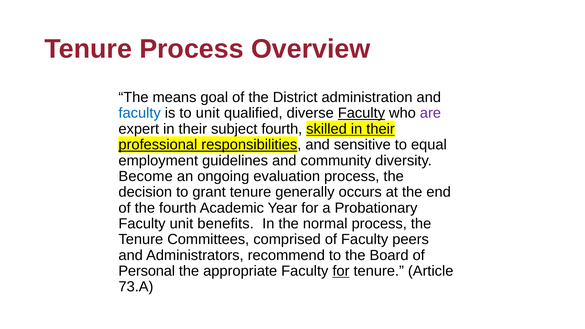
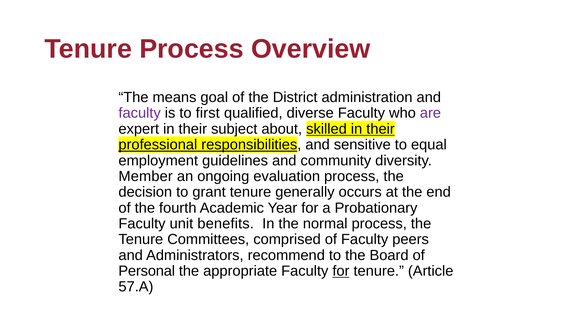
faculty colour: blue -> purple (140, 113)
to unit: unit -> first (208, 113)
Faculty underline: present -> none (361, 113)
subject fourth: fourth -> about (282, 129)
Become: Become -> Member (146, 176)
73.A: 73.A -> 57.A (136, 287)
